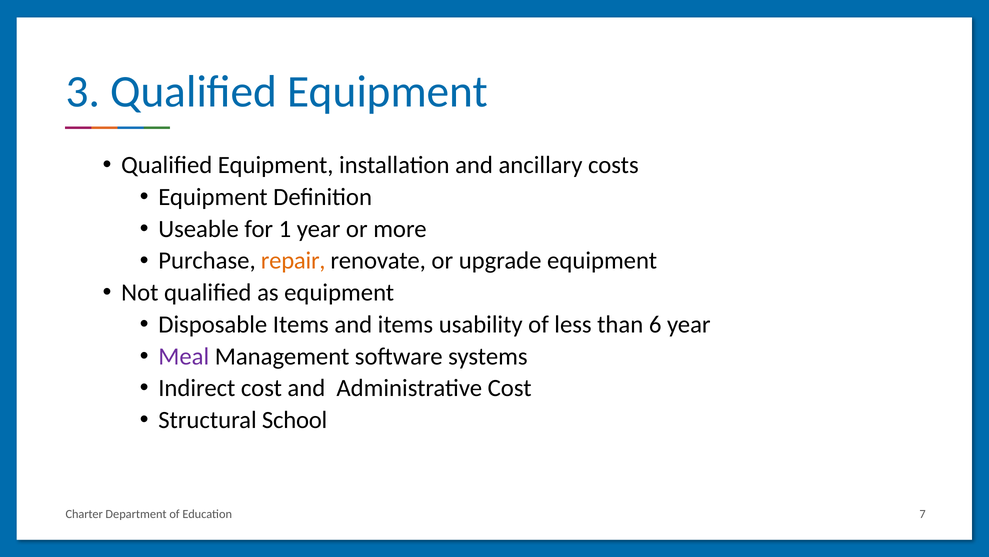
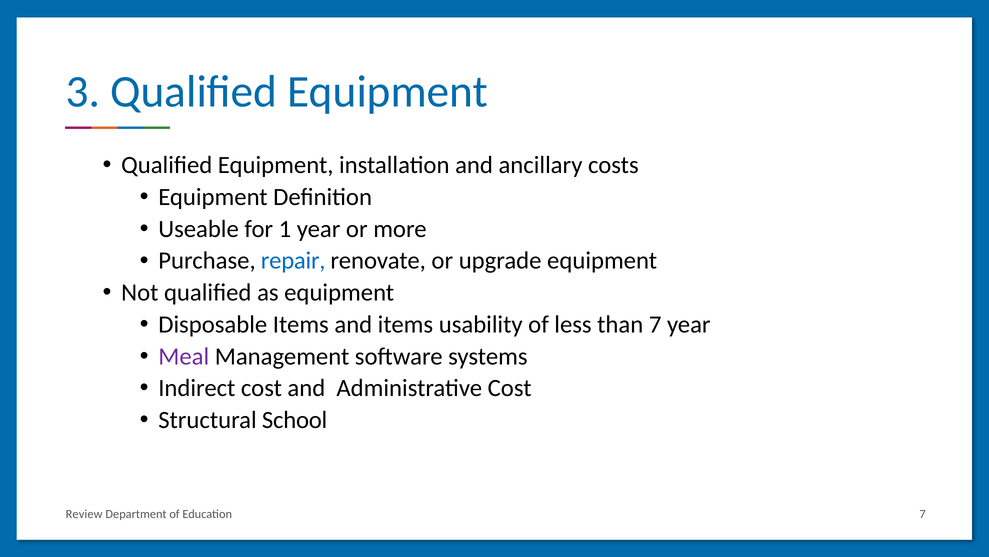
repair colour: orange -> blue (293, 261)
than 6: 6 -> 7 (655, 324)
Charter: Charter -> Review (84, 514)
